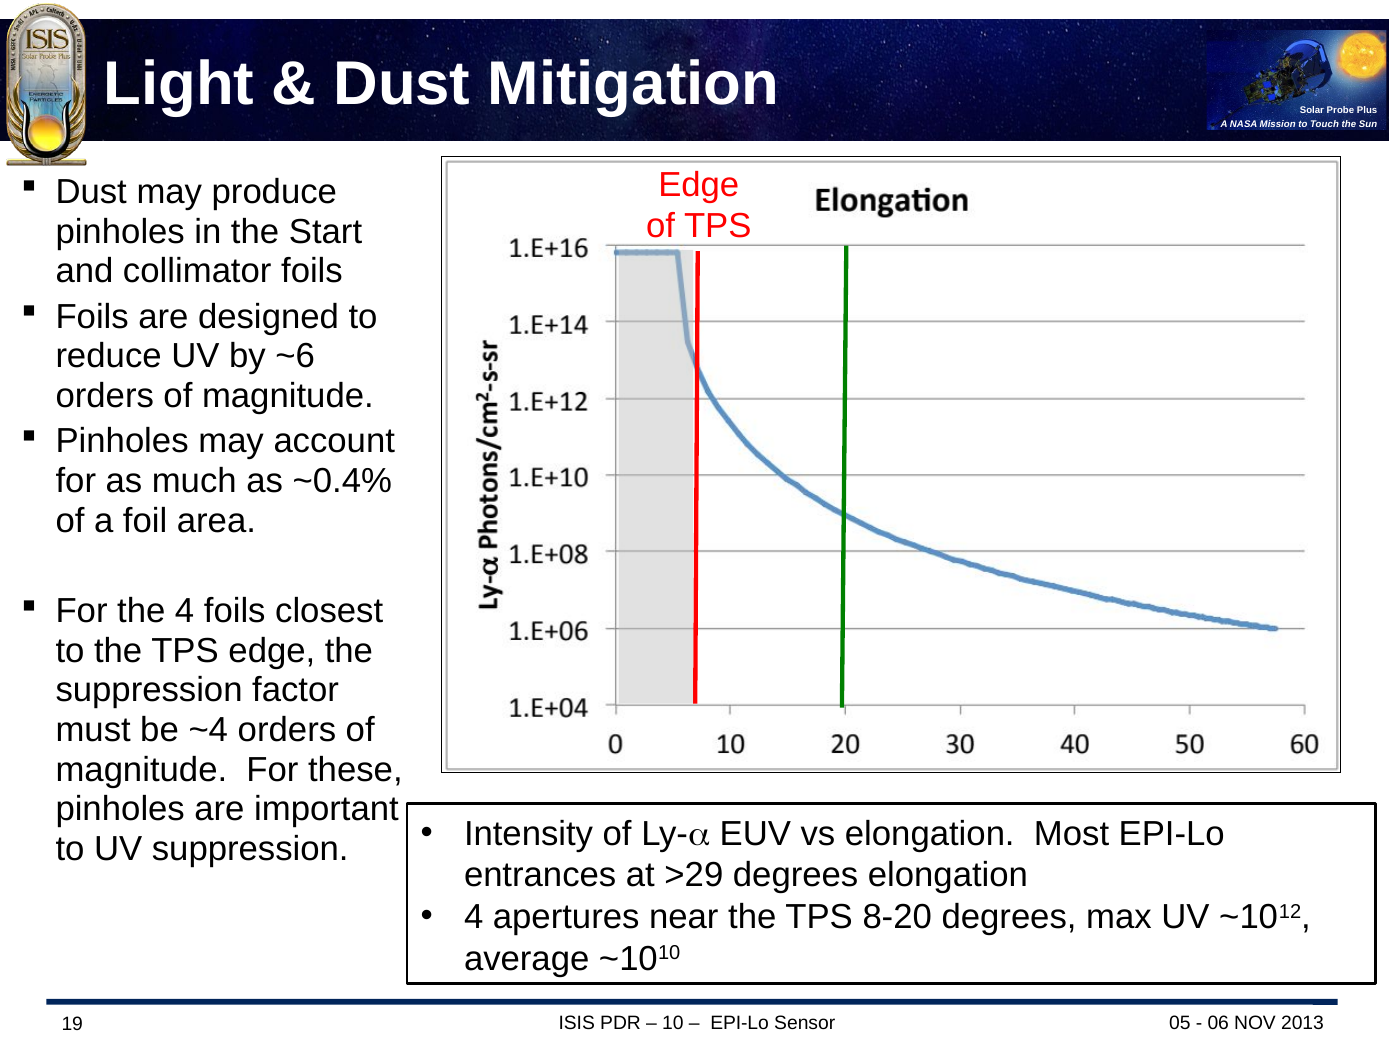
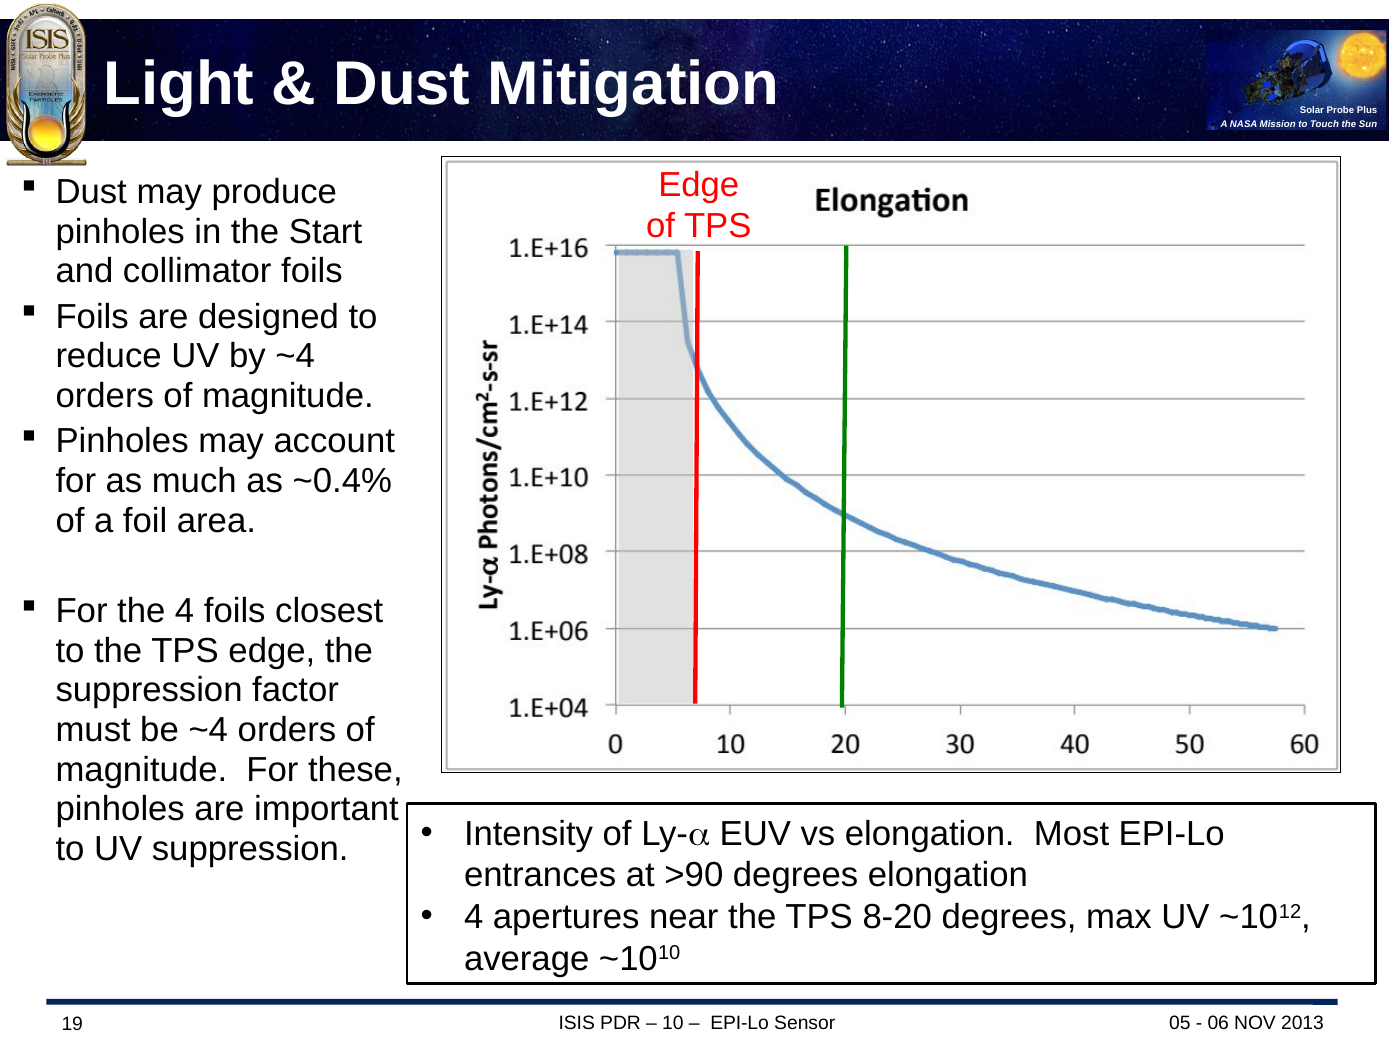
by ~6: ~6 -> ~4 (295, 356)
>29: >29 -> >90 (694, 875)
